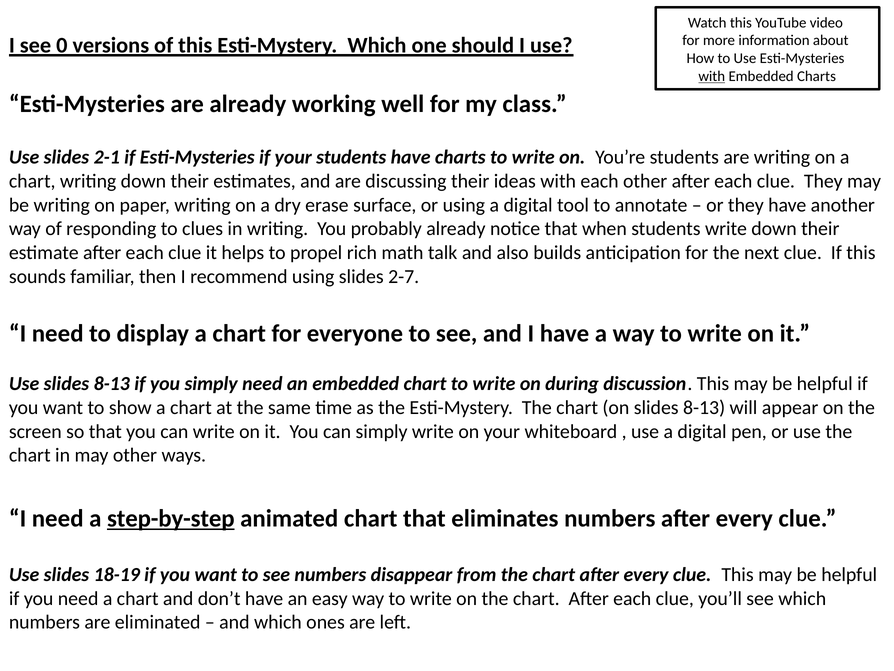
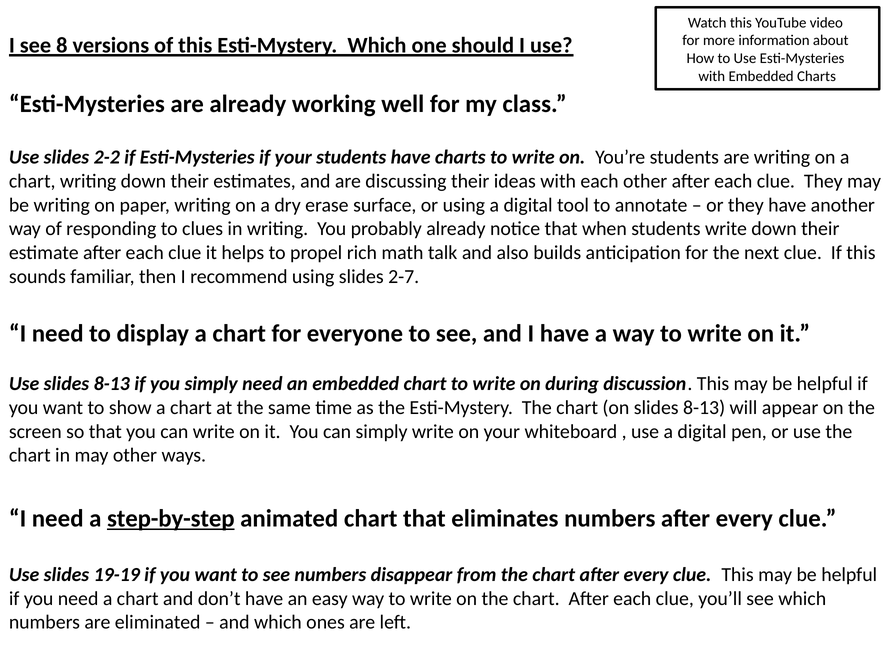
0: 0 -> 8 (62, 46)
with underline: present -> none (712, 76)
2-1: 2-1 -> 2-2 (107, 157)
18-19: 18-19 -> 19-19 (117, 574)
